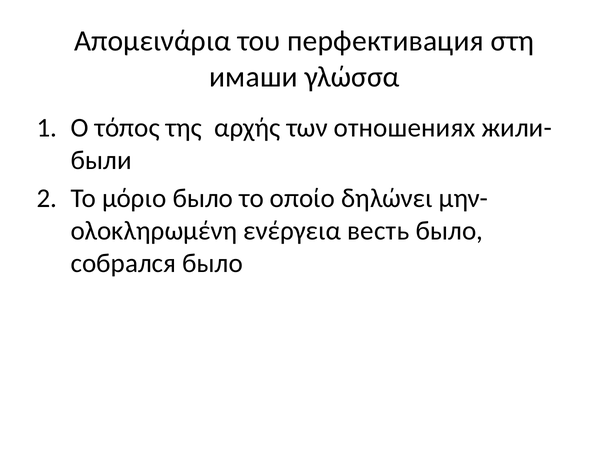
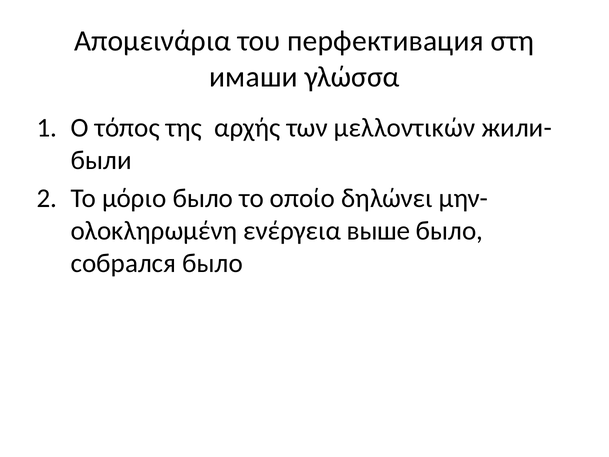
отношениях: отношениях -> μελλοντικών (405, 128)
весть: весть -> выше (379, 231)
